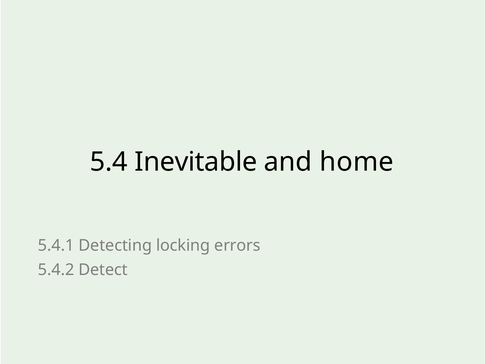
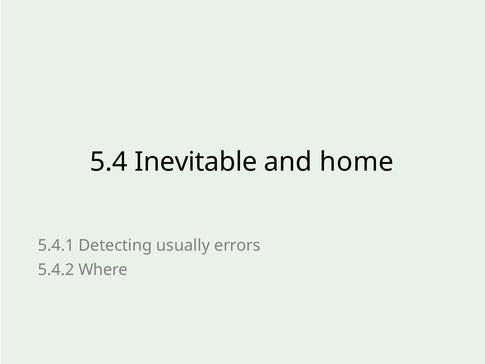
locking: locking -> usually (183, 245)
Detect: Detect -> Where (103, 270)
